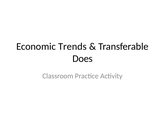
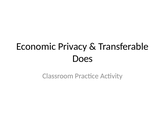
Trends: Trends -> Privacy (73, 46)
